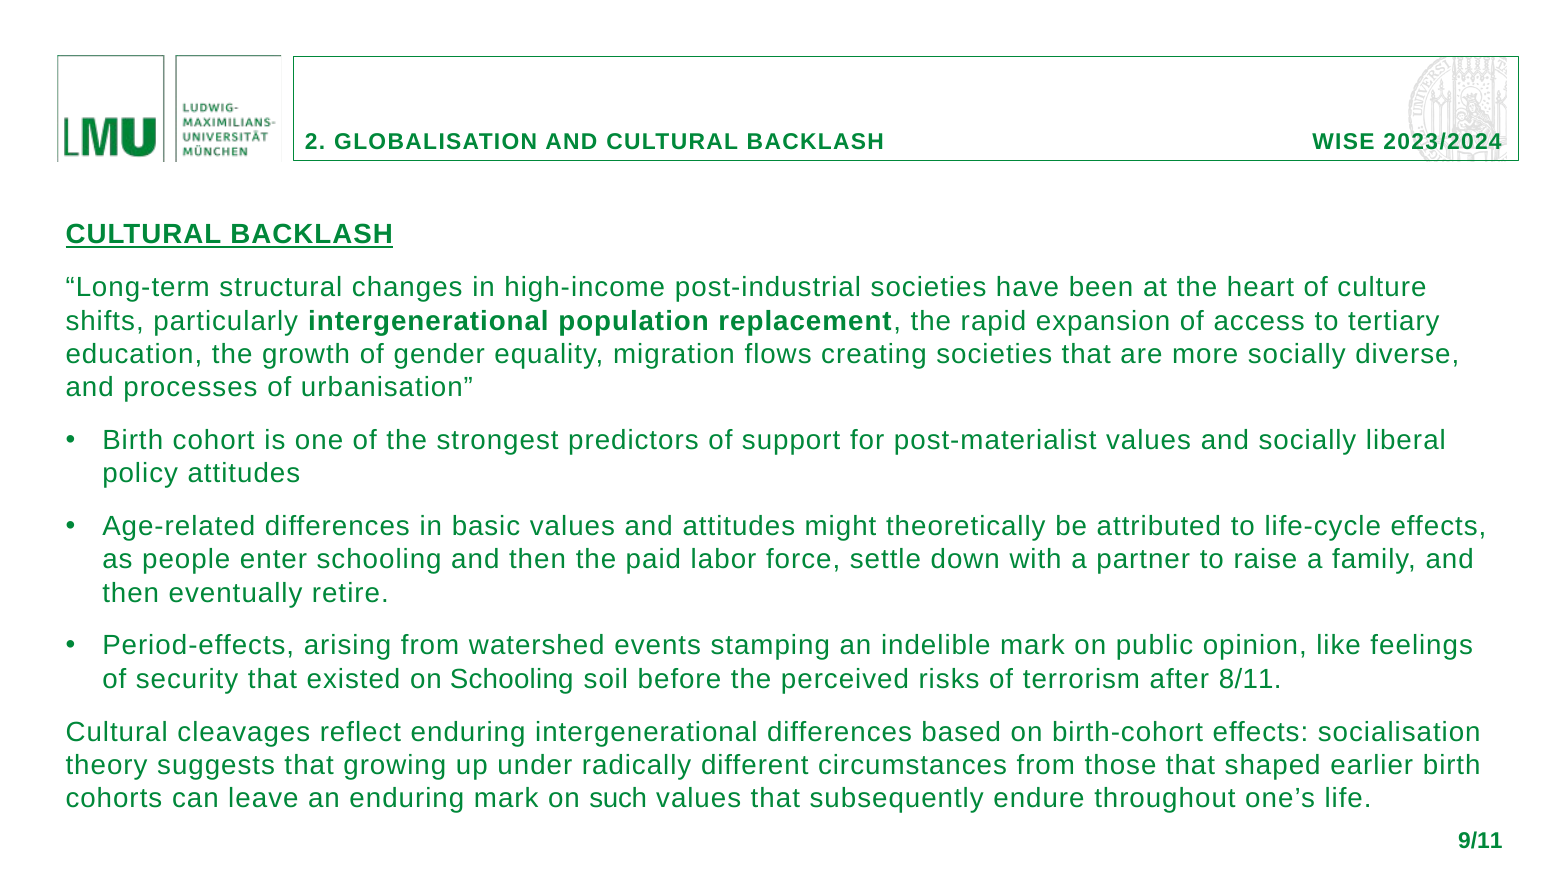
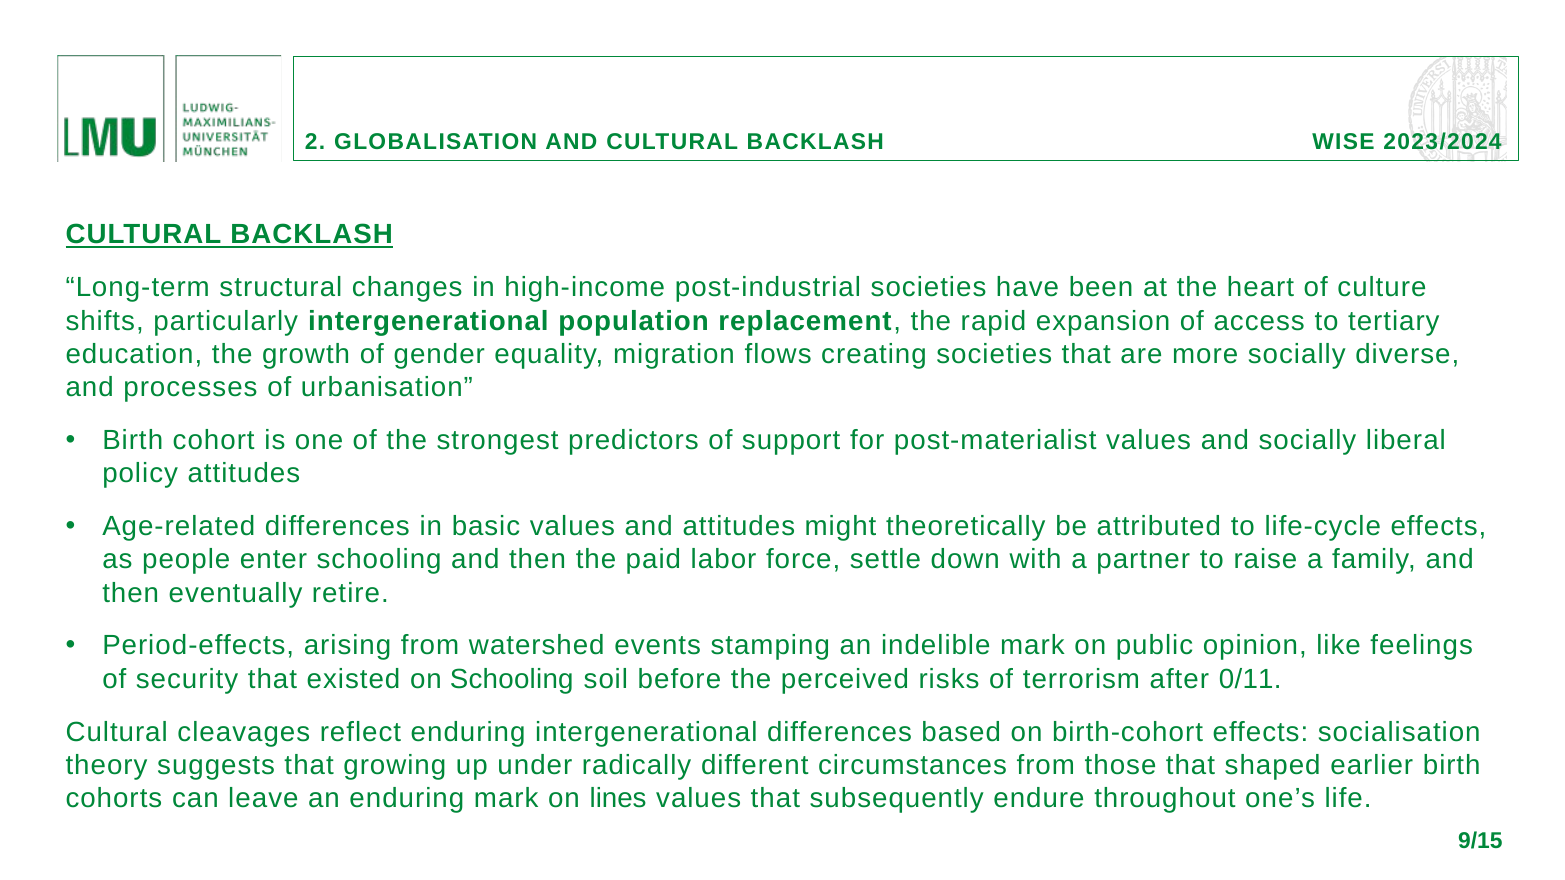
8/11: 8/11 -> 0/11 (1250, 679)
such: such -> lines (618, 799)
9/11: 9/11 -> 9/15 (1480, 841)
